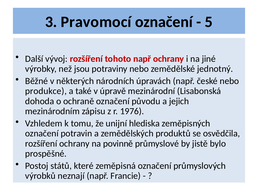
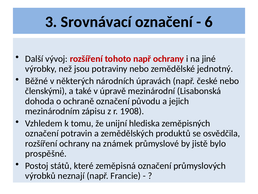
Pravomocí: Pravomocí -> Srovnávací (96, 22)
5: 5 -> 6 (209, 22)
produkce: produkce -> členskými (46, 91)
1976: 1976 -> 1908 (132, 111)
povinně: povinně -> známek (118, 143)
